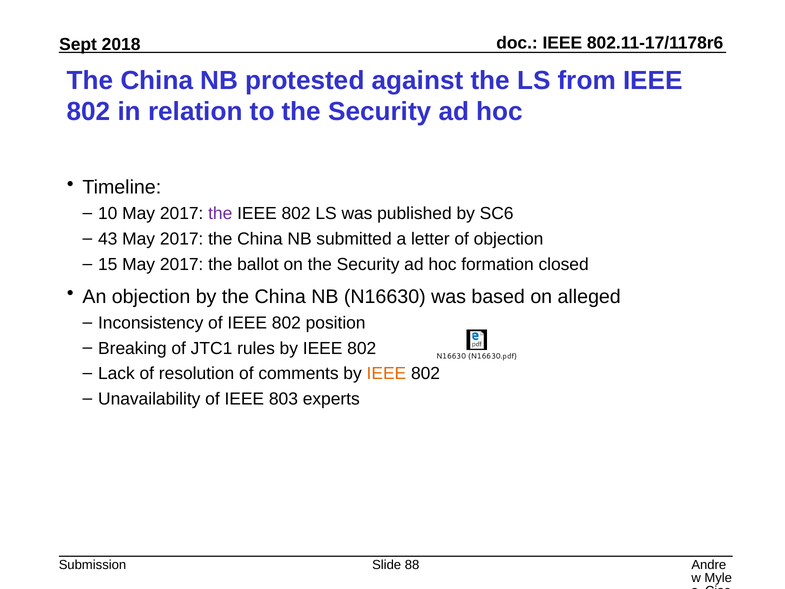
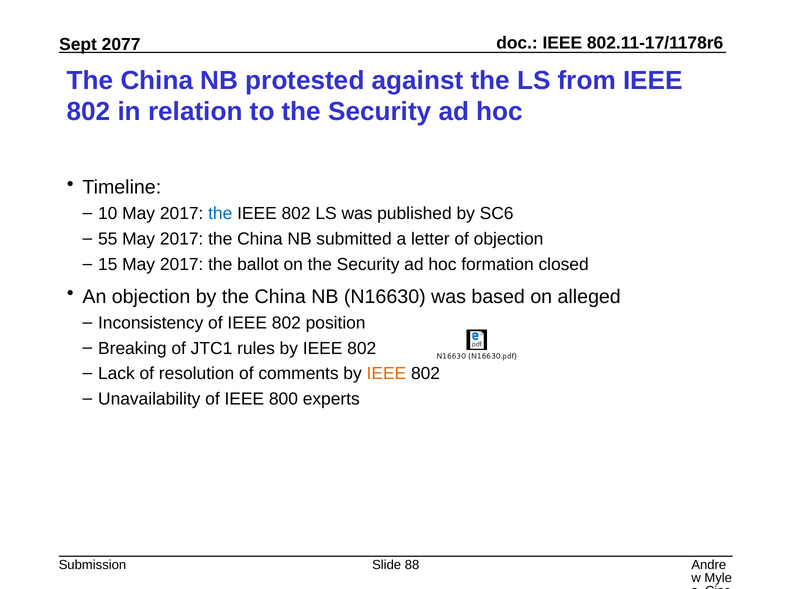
2018: 2018 -> 2077 (121, 45)
the colour: purple -> blue (220, 214)
43: 43 -> 55 (108, 239)
803: 803 -> 800 (283, 399)
